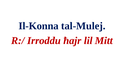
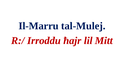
Il-Konna: Il-Konna -> Il-Marru (39, 26)
